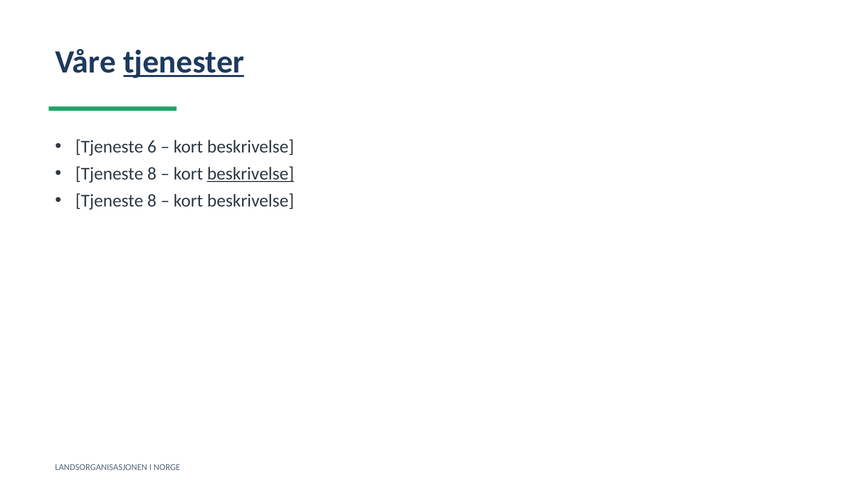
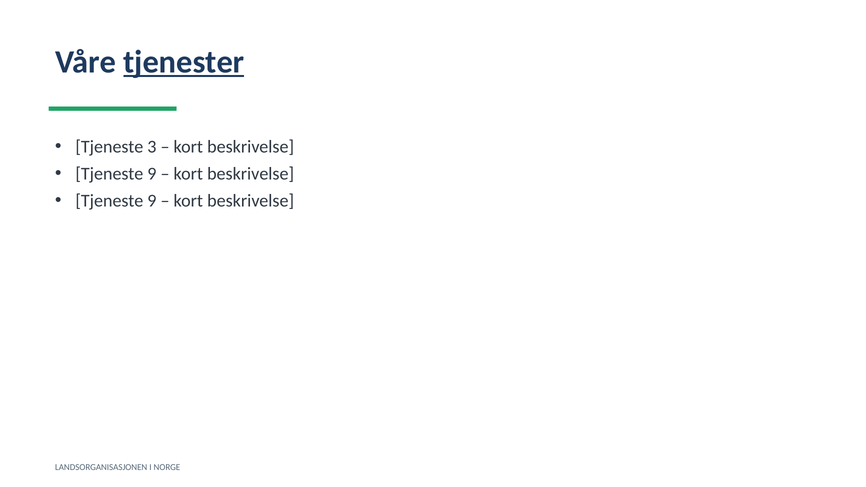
6: 6 -> 3 (152, 147)
8: 8 -> 9 (152, 174)
beskrivelse underline: present -> none (251, 174)
8: 8 -> 9 (152, 201)
